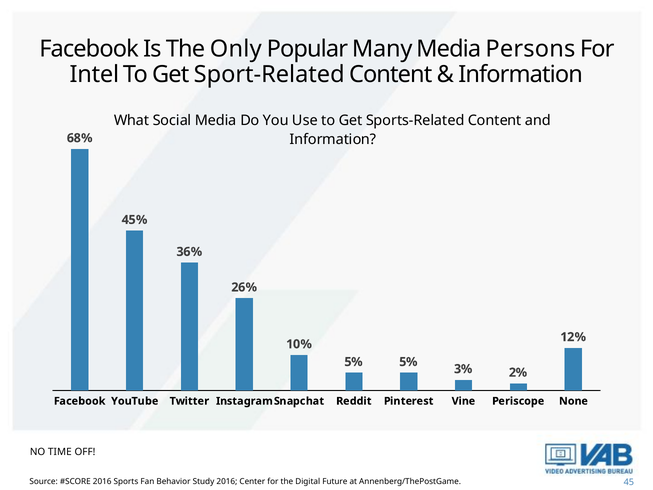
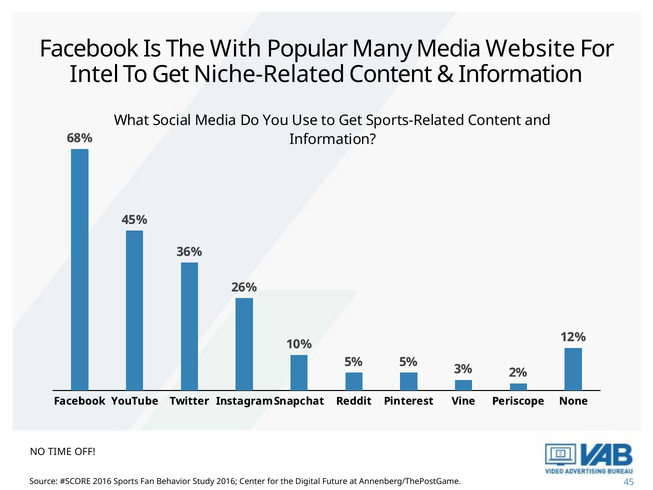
Only: Only -> With (236, 49)
Persons: Persons -> Website (530, 49)
Sport-Related: Sport-Related -> Niche-Related (269, 74)
